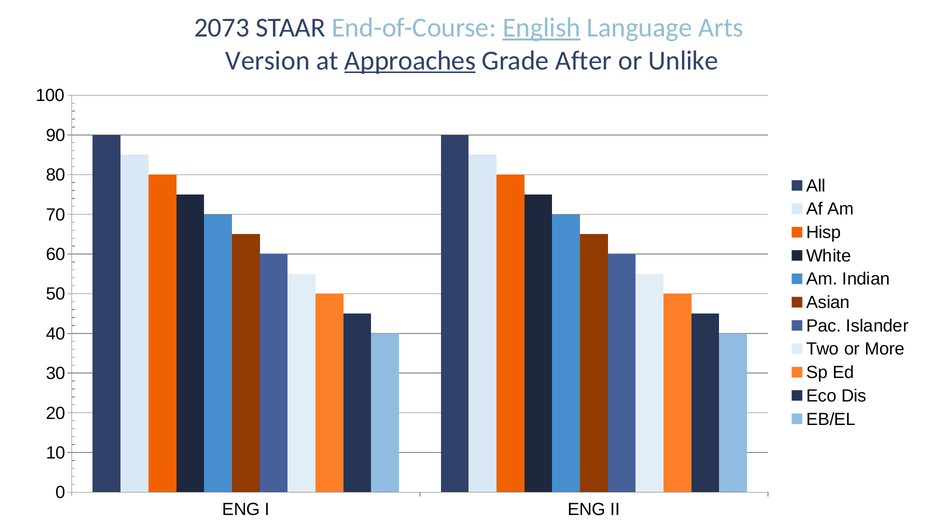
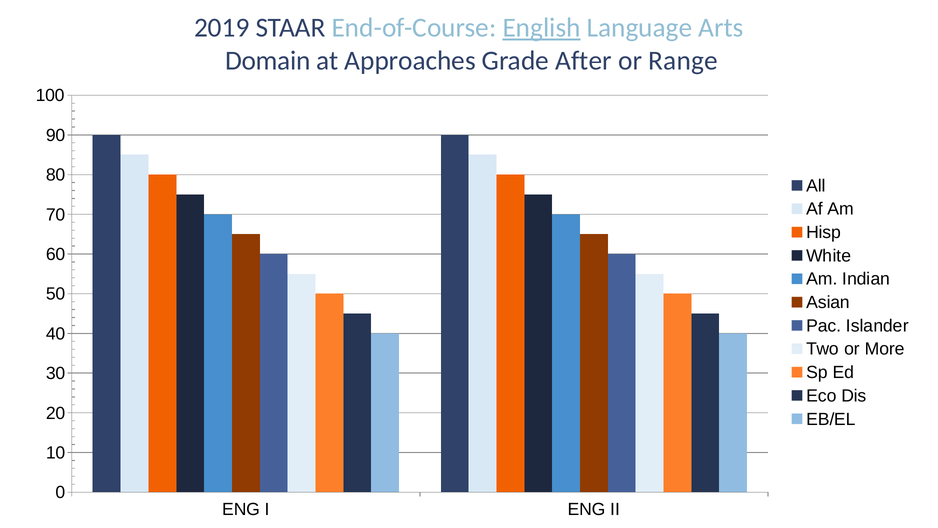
2073: 2073 -> 2019 (222, 28)
Version: Version -> Domain (268, 61)
Approaches underline: present -> none (410, 61)
Unlike: Unlike -> Range (683, 61)
